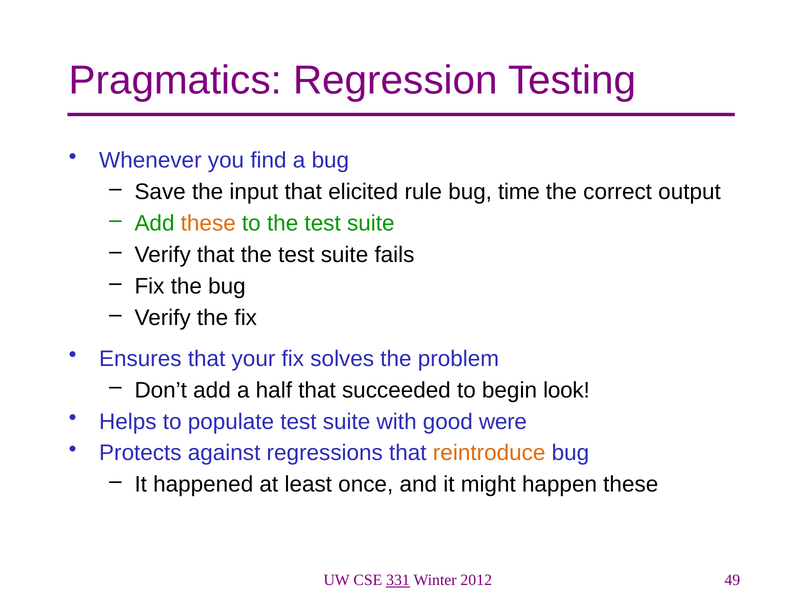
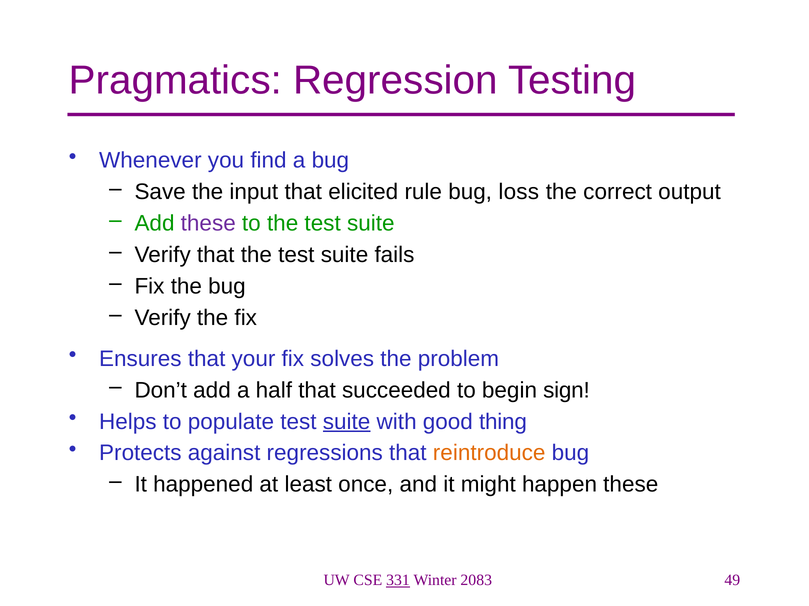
time: time -> loss (519, 192)
these colour: orange -> purple (208, 224)
look: look -> sign (566, 391)
suite underline: none -> present (347, 422)
were: were -> thing (503, 422)
2012: 2012 -> 2083 (476, 581)
